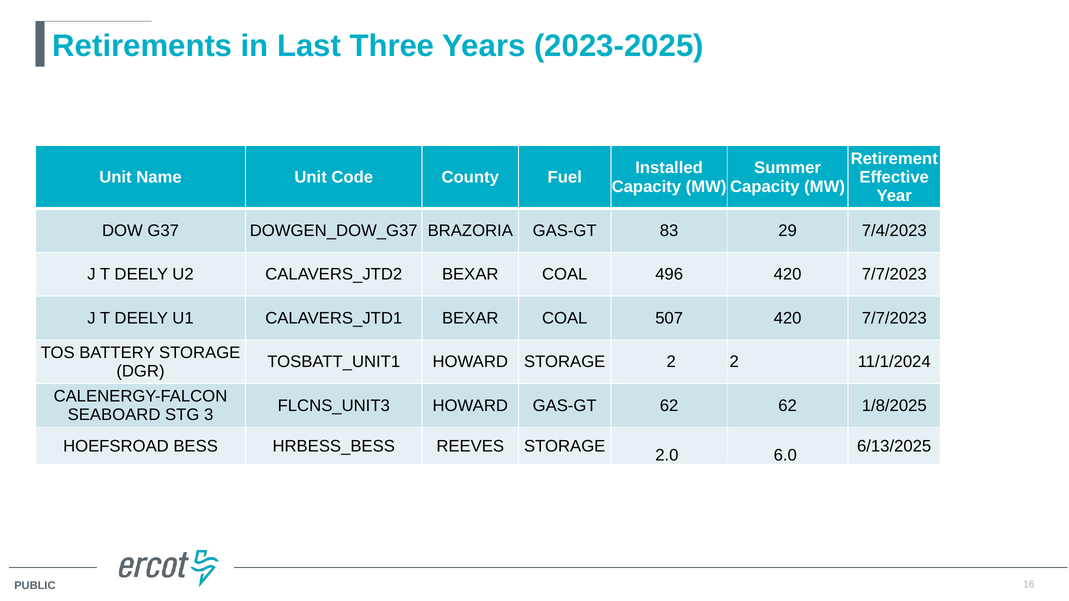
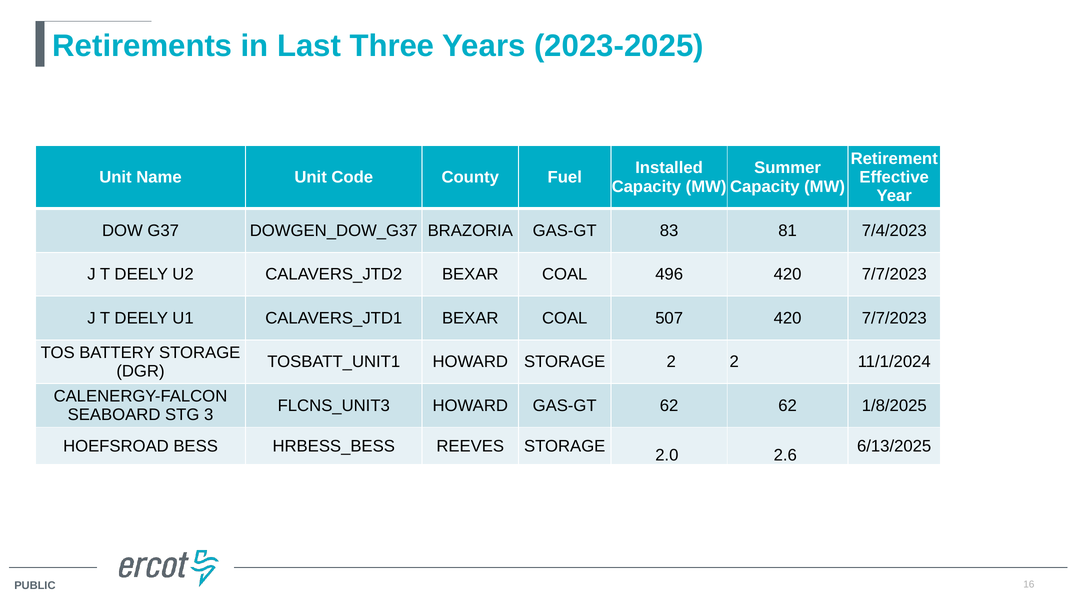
29: 29 -> 81 (788, 231)
6.0: 6.0 -> 2.6 (785, 456)
